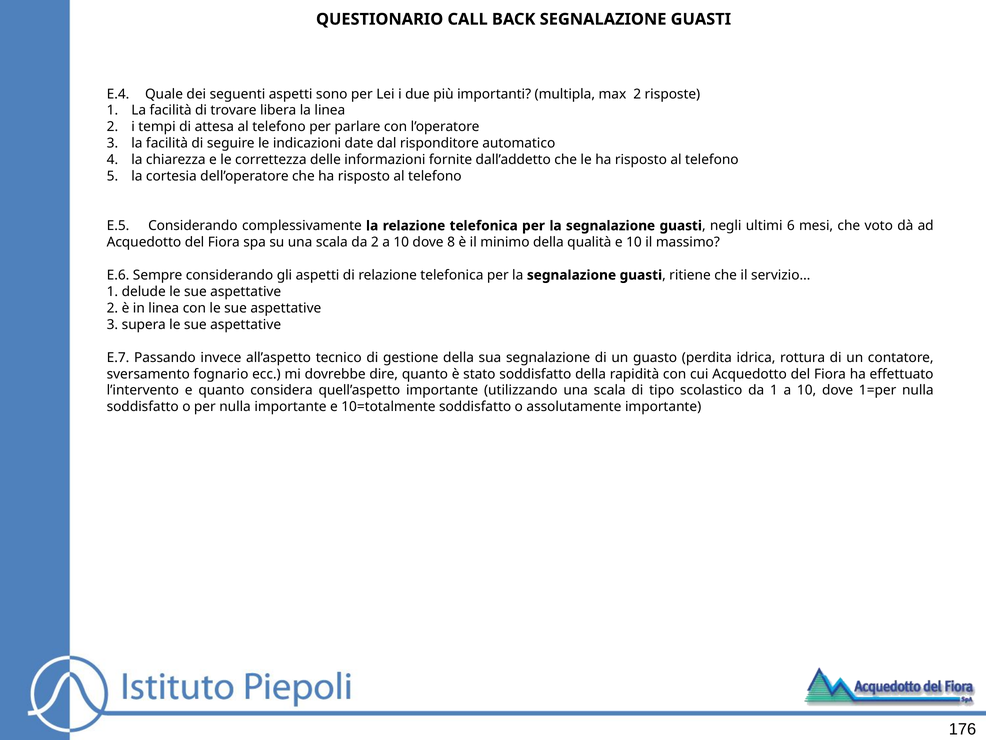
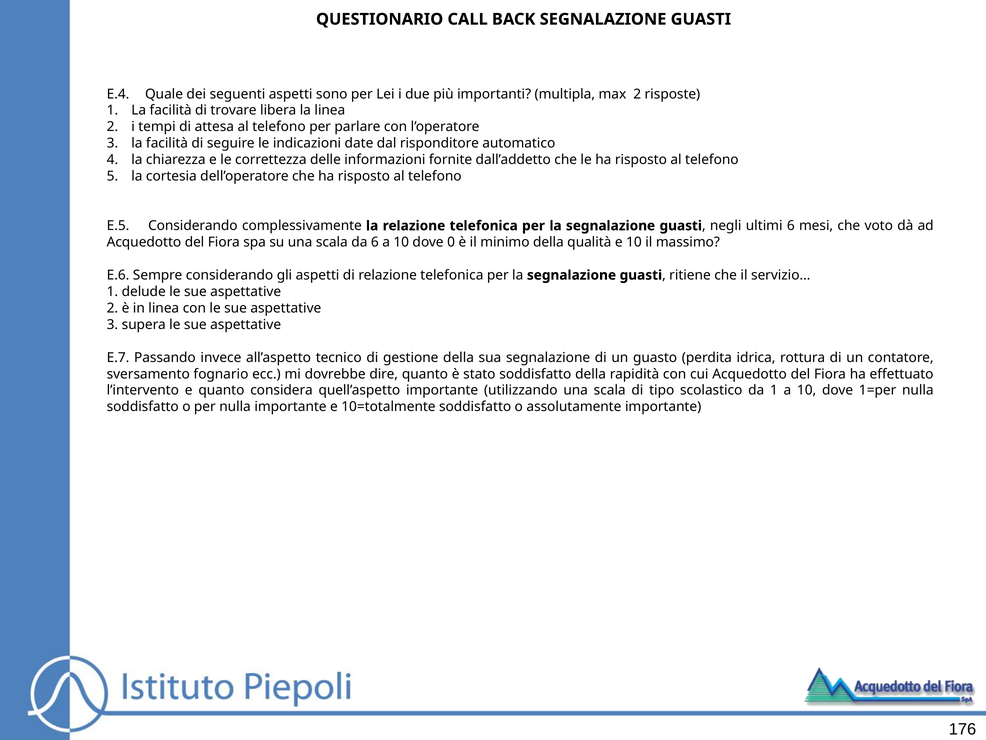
da 2: 2 -> 6 (375, 242)
8: 8 -> 0 (451, 242)
